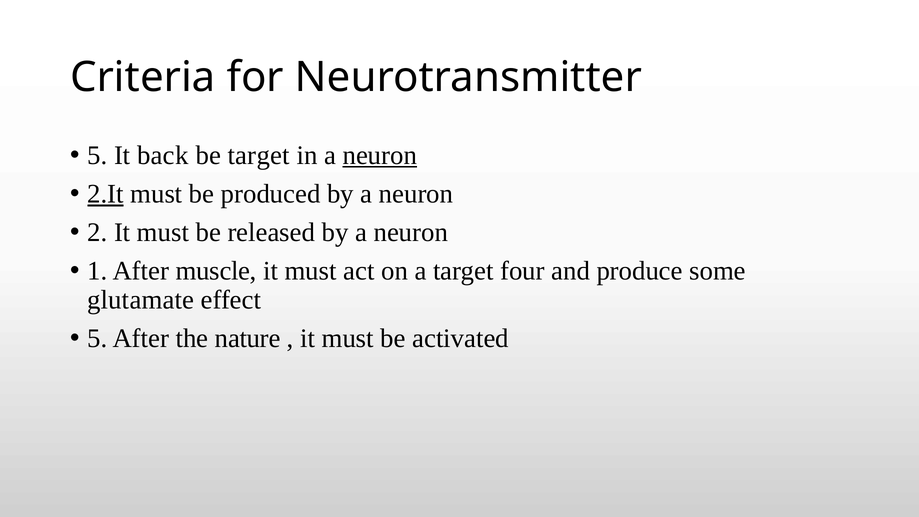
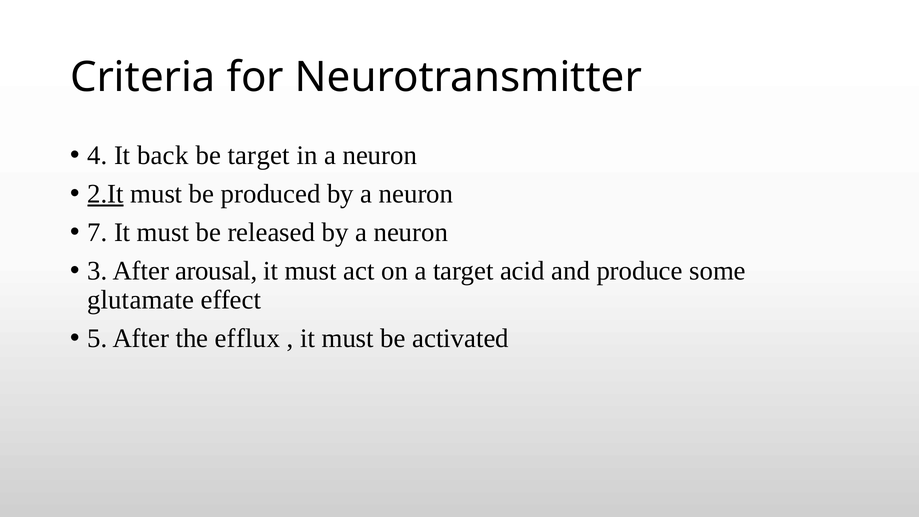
5: 5 -> 4 (97, 155)
neuron underline: present -> none (380, 155)
2: 2 -> 7 (97, 232)
1: 1 -> 3 (97, 271)
muscle: muscle -> arousal (216, 271)
four: four -> acid (522, 271)
nature: nature -> efflux (247, 338)
